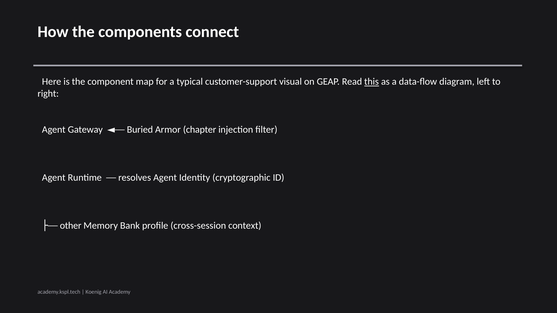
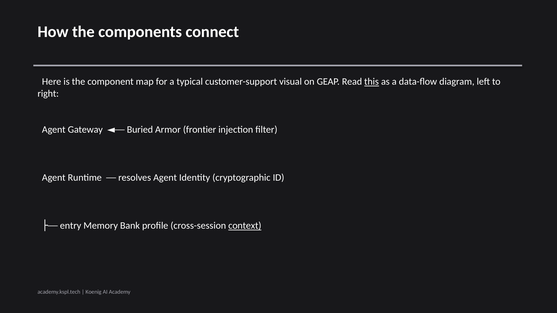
chapter: chapter -> frontier (200, 130)
other: other -> entry (71, 226)
context underline: none -> present (245, 226)
